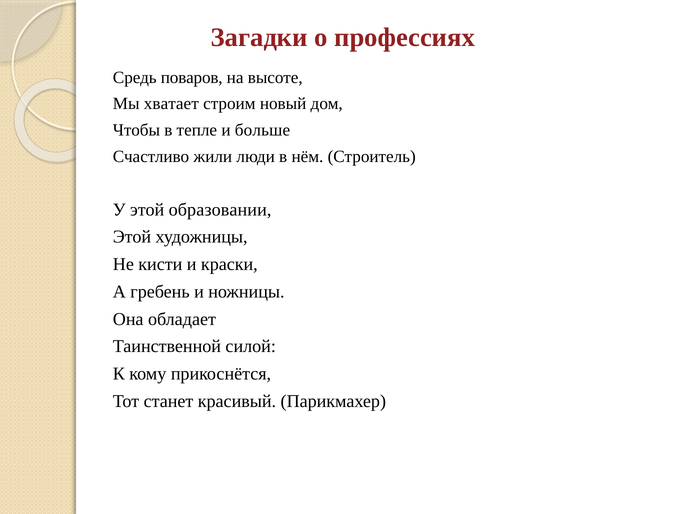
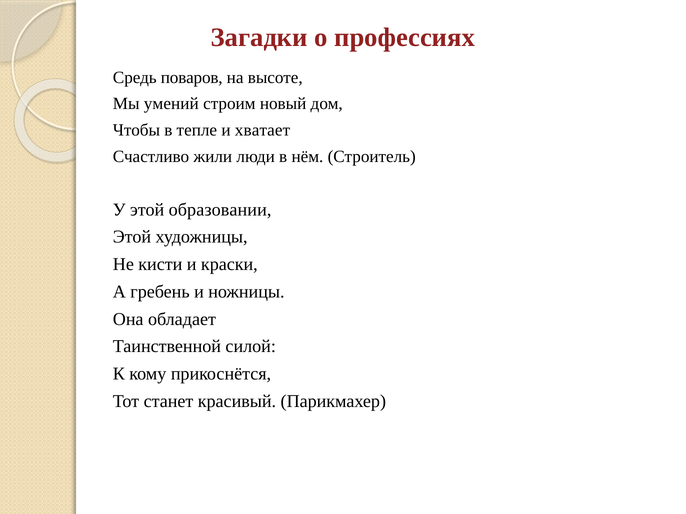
хватает: хватает -> умений (171, 104)
больше: больше -> хватает (263, 130)
